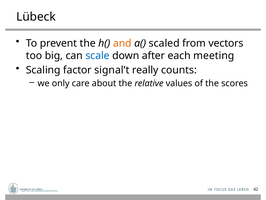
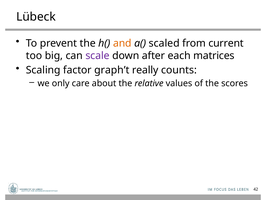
vectors: vectors -> current (226, 43)
scale colour: blue -> purple (98, 56)
meeting: meeting -> matrices (214, 56)
signal’t: signal’t -> graph’t (112, 70)
